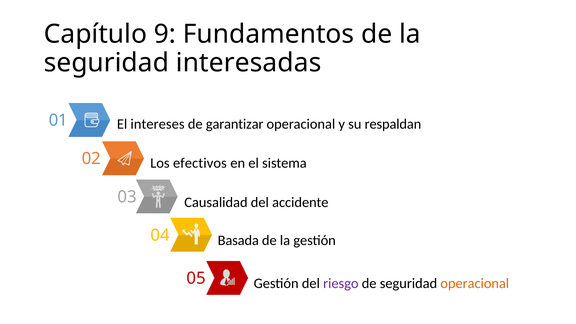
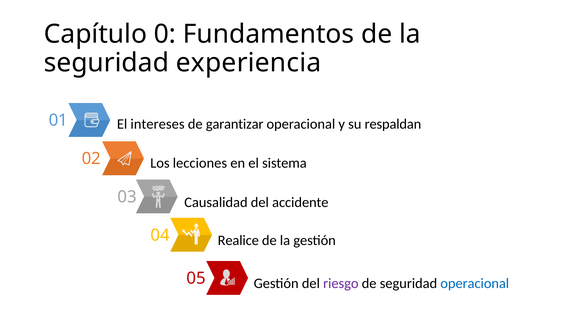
9: 9 -> 0 (165, 34)
interesadas: interesadas -> experiencia (249, 63)
efectivos: efectivos -> lecciones (200, 163)
Basada: Basada -> Realice (238, 240)
operacional colour: orange -> blue (475, 283)
